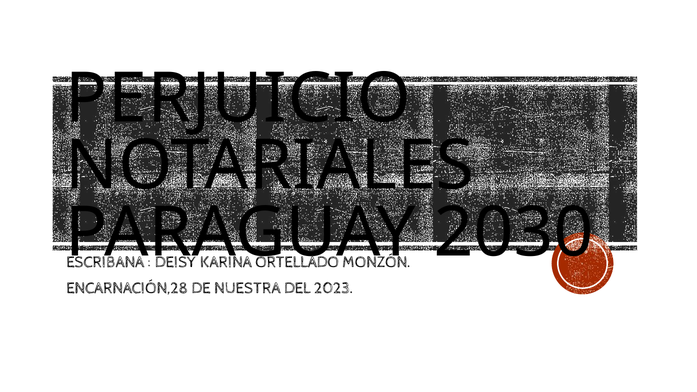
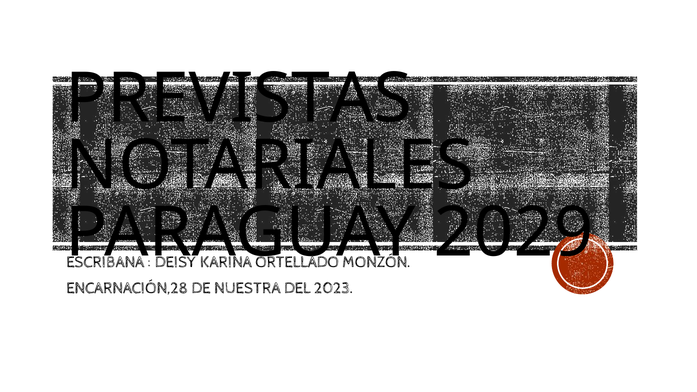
PERJUICIO: PERJUICIO -> PREVISTAS (239, 99)
2030: 2030 -> 2029 (514, 233)
